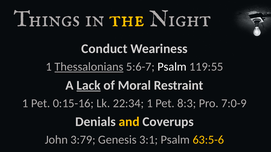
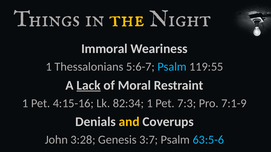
Conduct: Conduct -> Immoral (104, 49)
Thessalonians underline: present -> none (89, 67)
Psalm colour: white -> light blue (172, 67)
0:15-16: 0:15-16 -> 4:15-16 (73, 104)
22:34: 22:34 -> 82:34 (128, 104)
8:3: 8:3 -> 7:3 (187, 104)
7:0-9: 7:0-9 -> 7:1-9 (234, 104)
3:79: 3:79 -> 3:28 (83, 140)
3:1: 3:1 -> 3:7 (149, 140)
63:5-6 colour: yellow -> light blue (208, 140)
